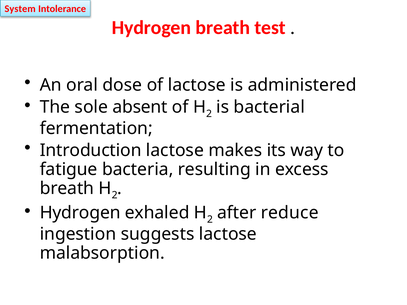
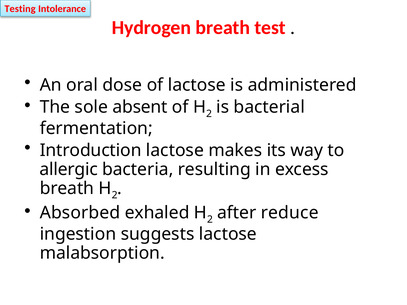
System: System -> Testing (20, 9)
fatigue: fatigue -> allergic (69, 170)
Hydrogen: Hydrogen -> Absorbed (80, 213)
